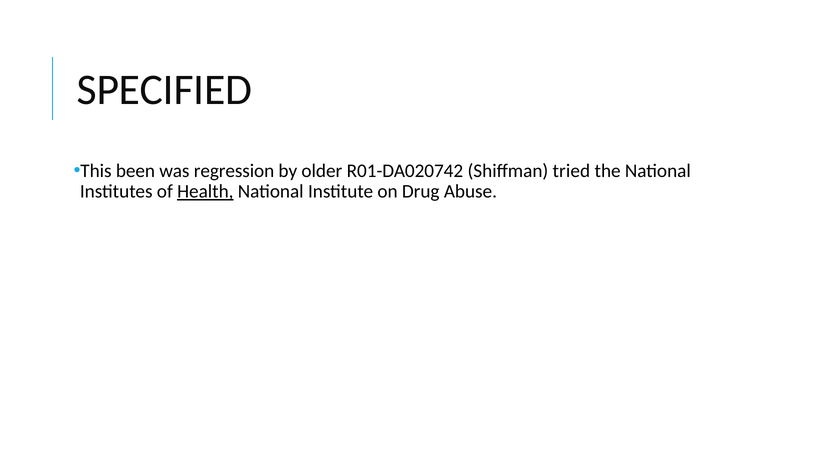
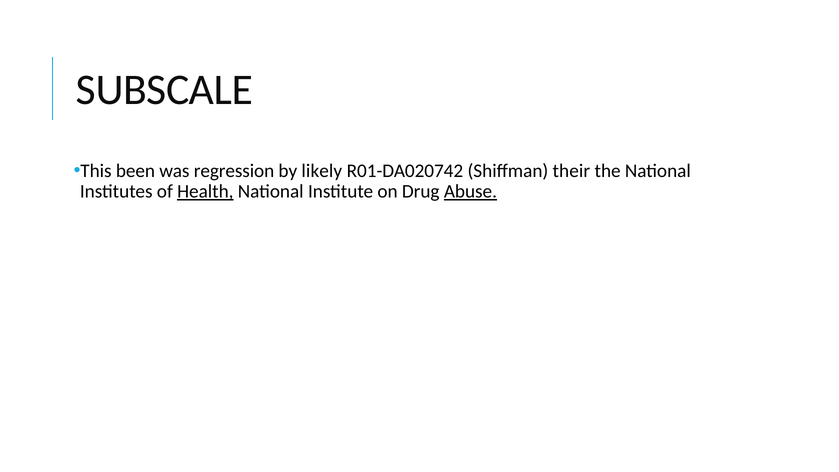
SPECIFIED: SPECIFIED -> SUBSCALE (165, 90)
older: older -> likely (322, 171)
tried: tried -> their (571, 171)
Abuse underline: none -> present (470, 191)
